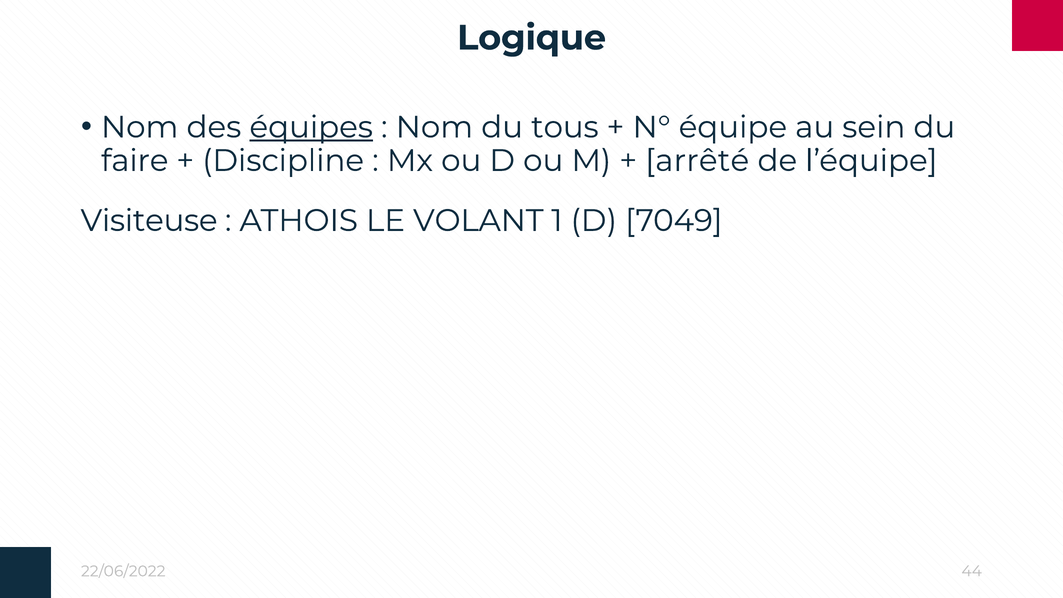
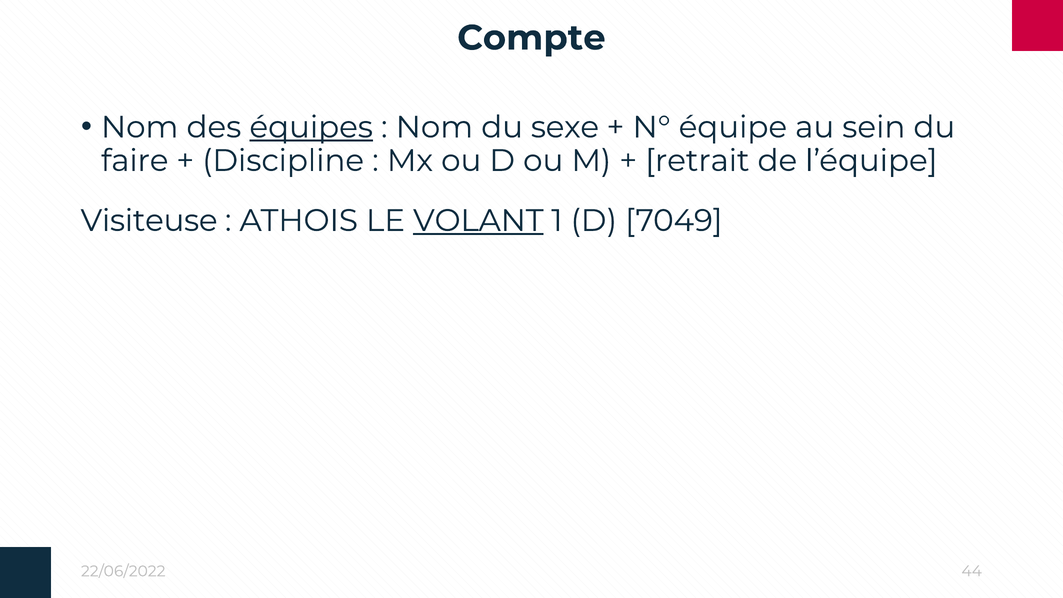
Logique: Logique -> Compte (531, 38)
tous: tous -> sexe (565, 127)
arrêté: arrêté -> retrait (697, 161)
VOLANT underline: none -> present (478, 221)
